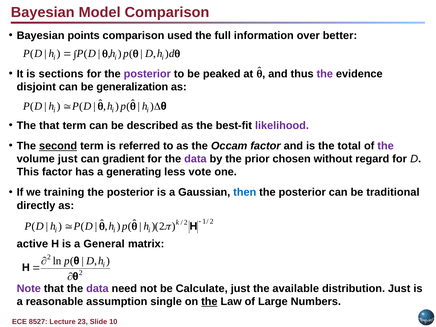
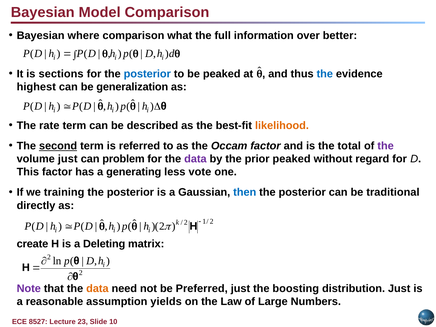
points: points -> where (83, 35)
used: used -> what (180, 35)
posterior colour: purple -> blue (147, 74)
the colour: purple -> blue (325, 74)
disjoint: disjoint -> highest (36, 87)
The that: that -> rate (49, 126)
likelihood colour: purple -> orange (282, 126)
gradient: gradient -> problem (123, 159)
prior chosen: chosen -> peaked (292, 159)
active: active -> create (32, 244)
General: General -> Deleting (104, 244)
data colour: purple -> orange (97, 289)
Calculate: Calculate -> Preferred (202, 289)
available: available -> boosting (296, 289)
single: single -> yields (166, 302)
the underline: present -> none (209, 302)
